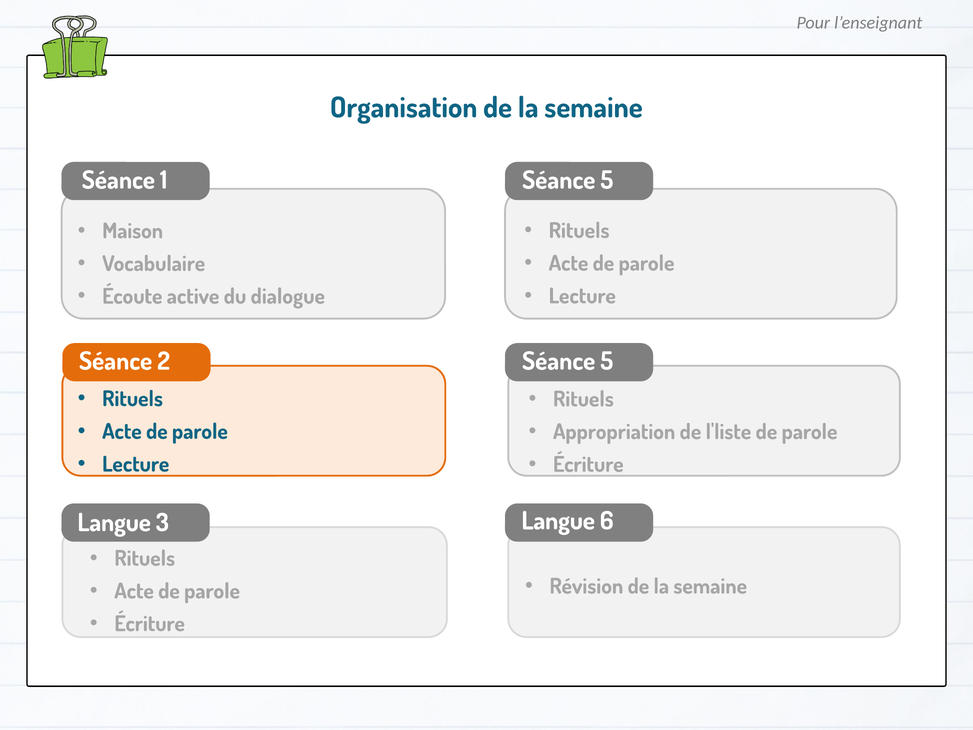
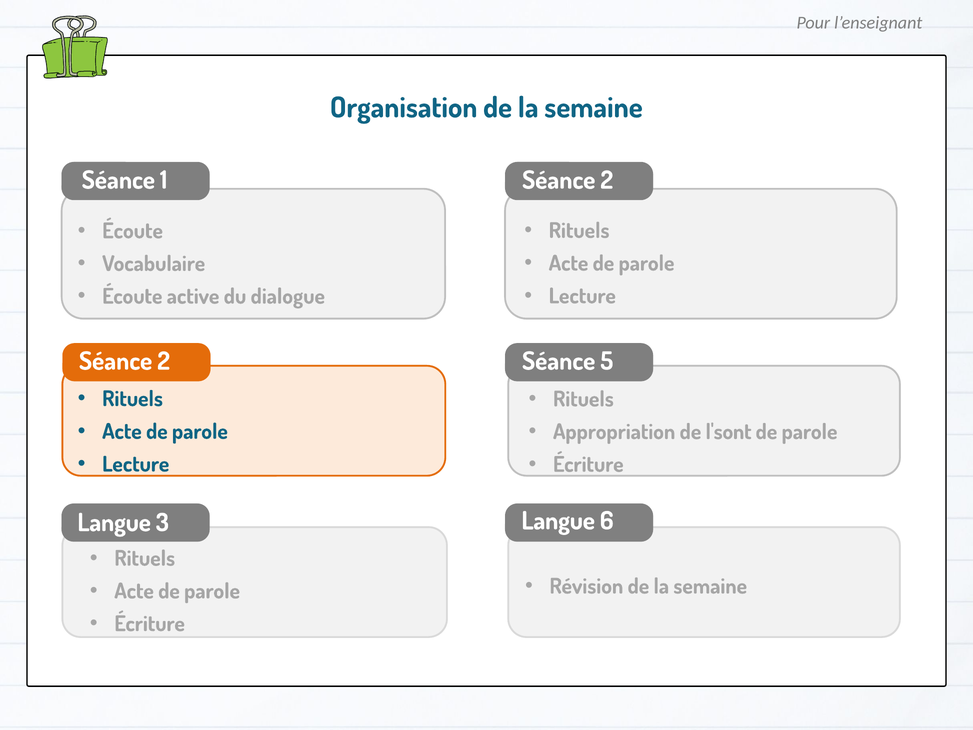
5: 5 -> 2 (607, 180)
Maison: Maison -> Écoute (133, 231)
l'liste: l'liste -> l'sont (729, 432)
